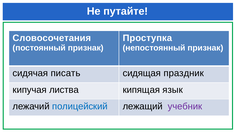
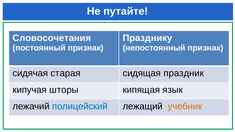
Проступка: Проступка -> Празднику (147, 38)
писать: писать -> старая (66, 73)
листва: листва -> шторы (64, 90)
учебник colour: purple -> orange (185, 107)
